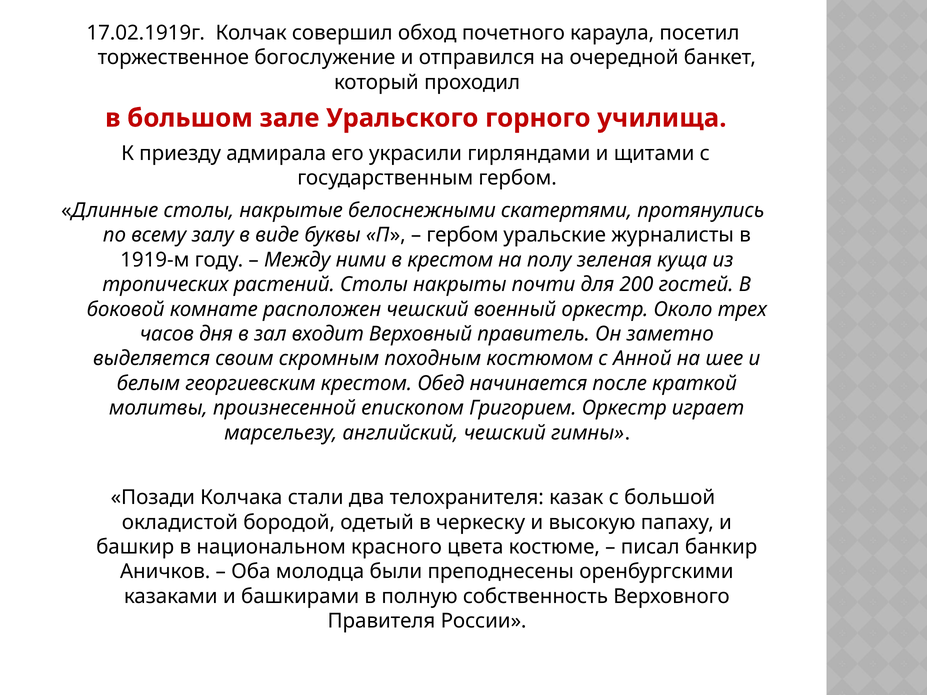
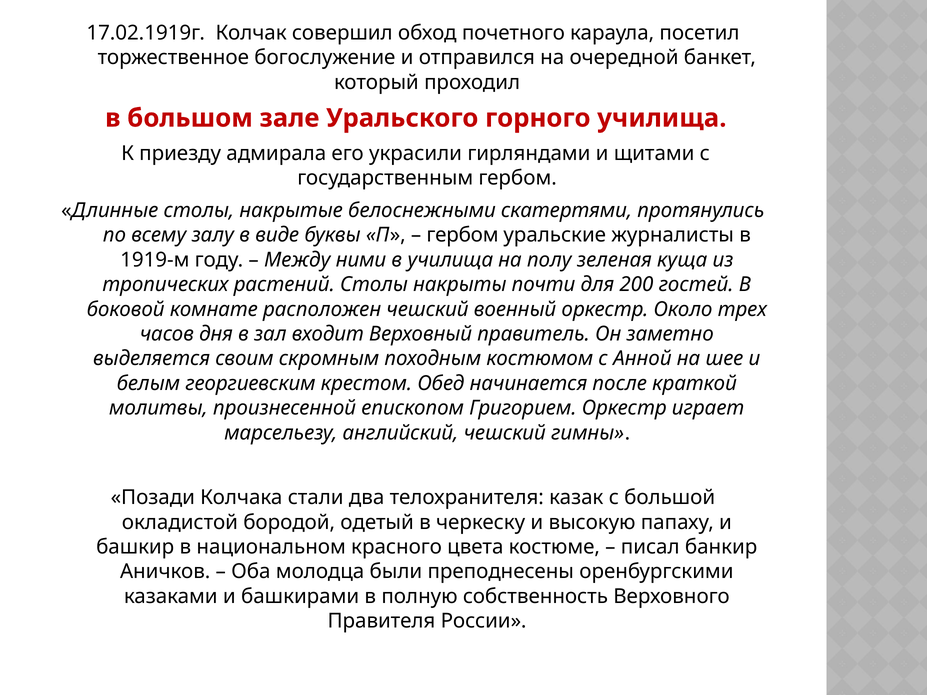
в крестом: крестом -> училища (450, 260)
